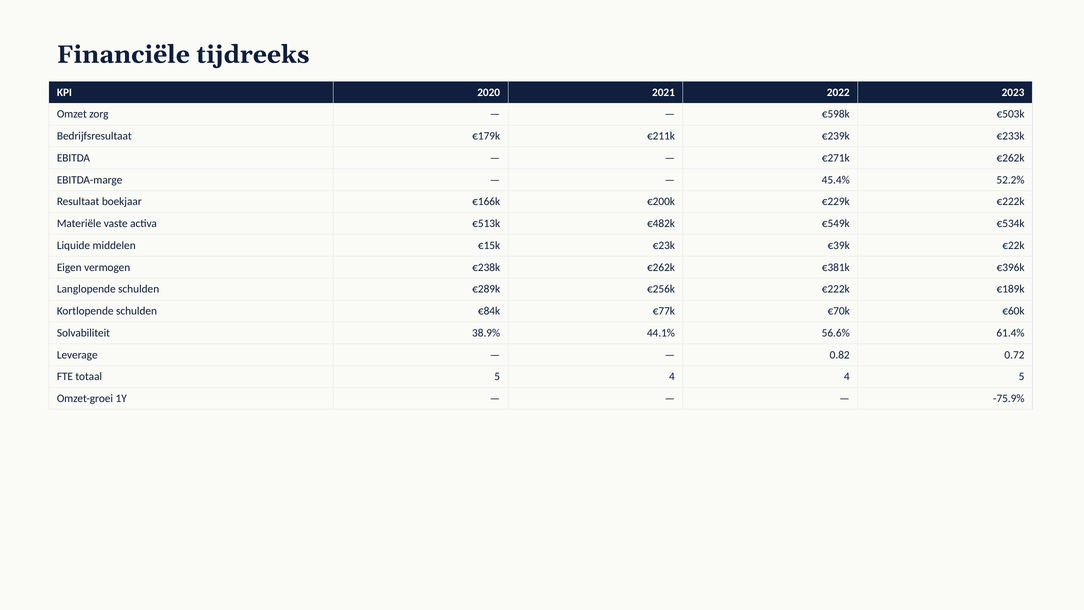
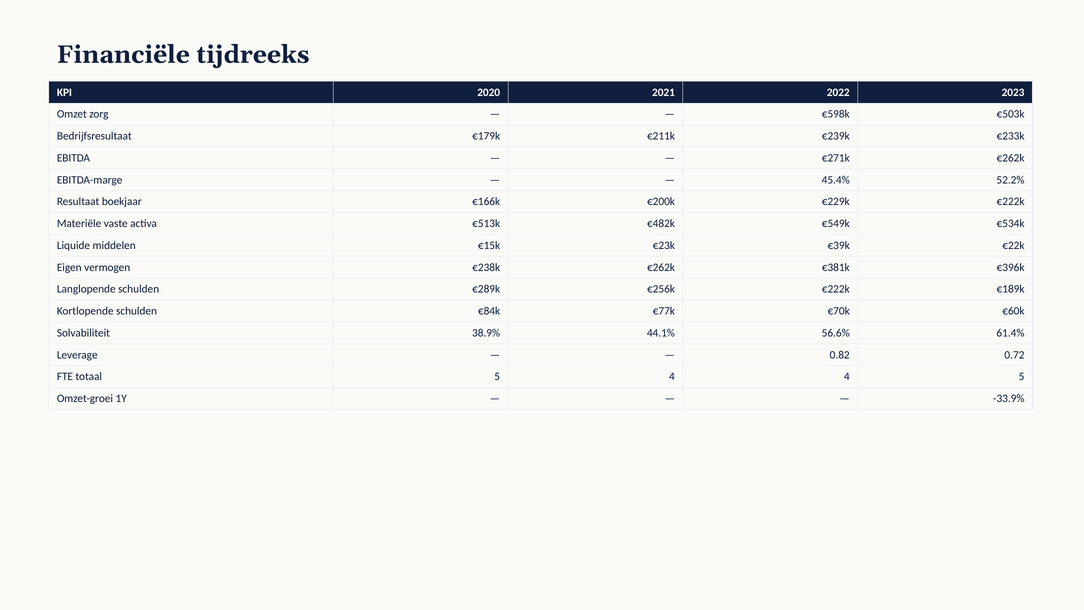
-75.9%: -75.9% -> -33.9% (1009, 398)
